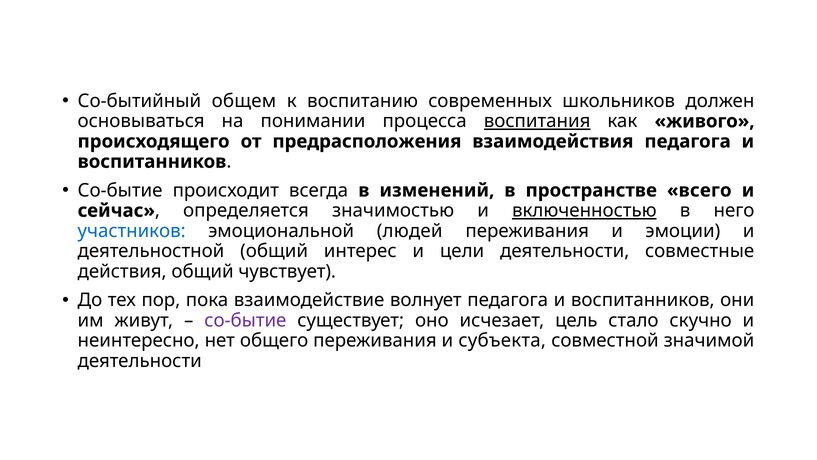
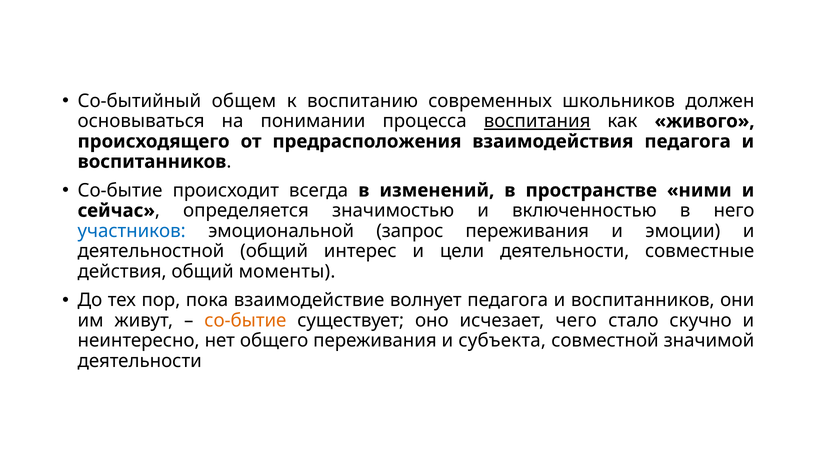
всего: всего -> ними (699, 190)
включенностью underline: present -> none (584, 210)
людей: людей -> запрос (410, 231)
чувствует: чувствует -> моменты (287, 271)
со-бытие colour: purple -> orange (245, 320)
цель: цель -> чего (576, 320)
